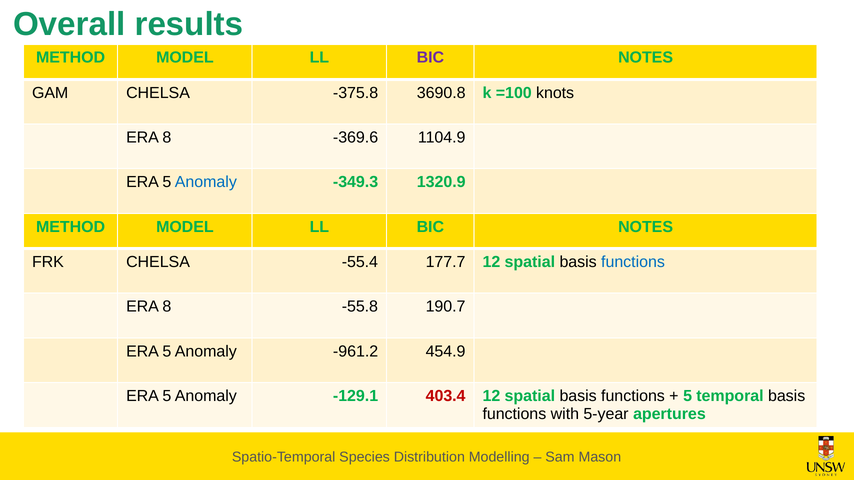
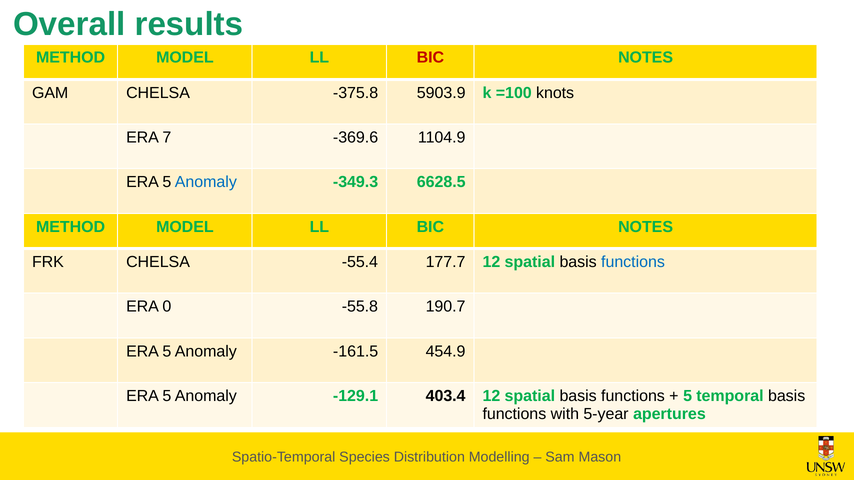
BIC colour: purple -> red (430, 58)
3690.8: 3690.8 -> 5903.9 (441, 93)
8: 8 -> 7 (167, 138)
1320.9: 1320.9 -> 6628.5 (441, 182)
8: 8 -> 0 (167, 307)
-961.2: -961.2 -> -161.5 (356, 352)
403.4 colour: red -> black (446, 396)
